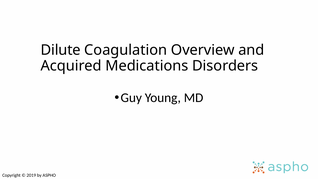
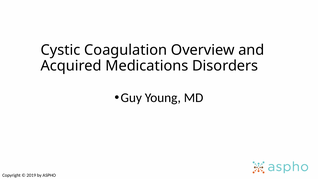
Dilute: Dilute -> Cystic (61, 50)
